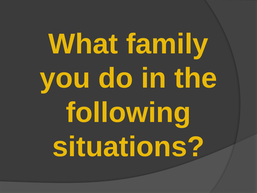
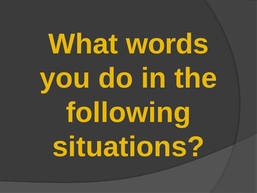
family: family -> words (167, 44)
